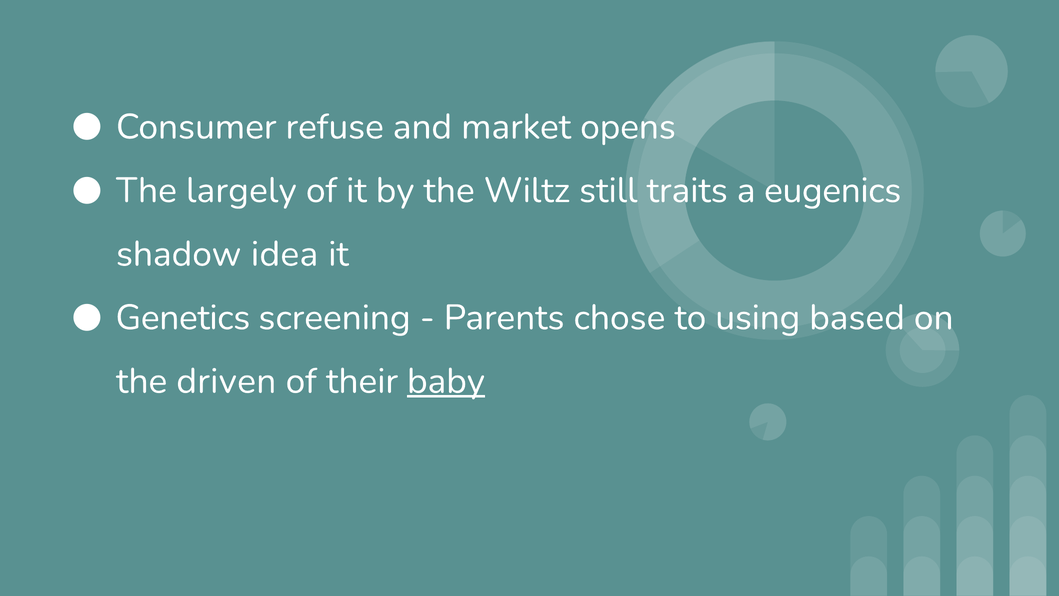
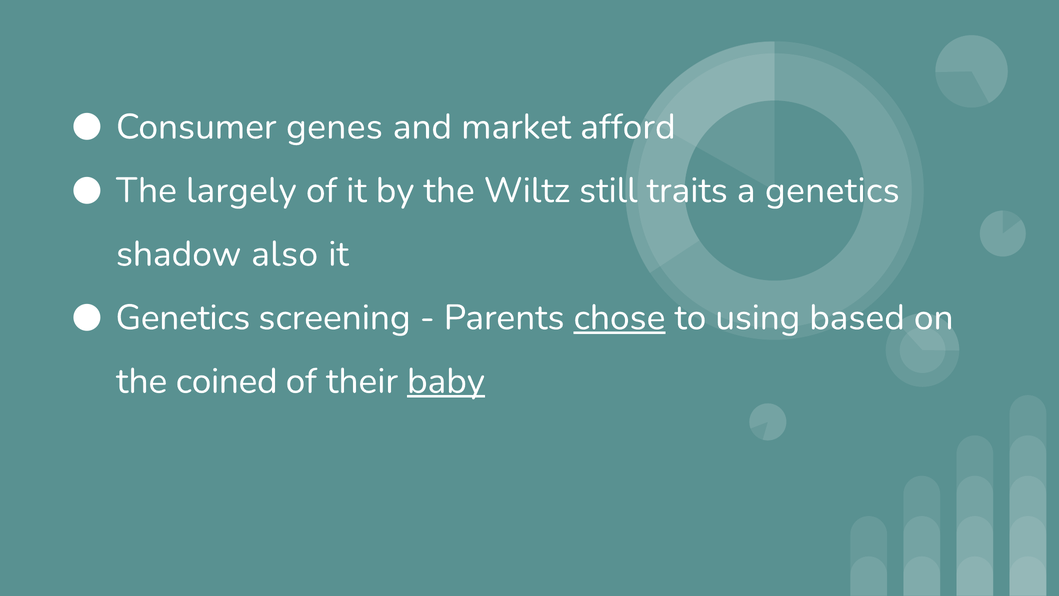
refuse: refuse -> genes (334, 127)
opens: opens -> afford (628, 127)
a eugenics: eugenics -> genetics (832, 190)
idea: idea -> also (285, 254)
chose underline: none -> present (619, 317)
driven: driven -> coined (227, 381)
